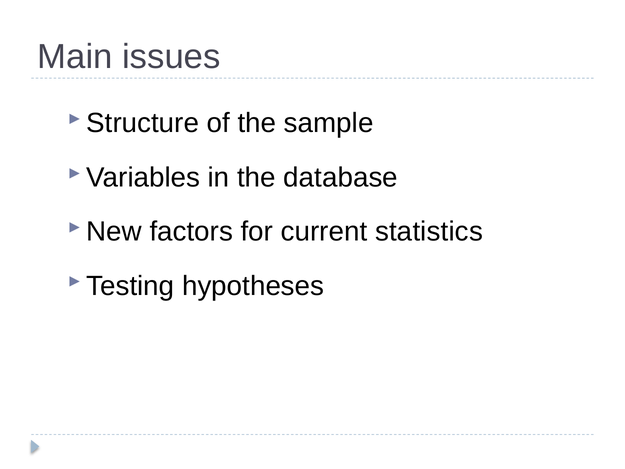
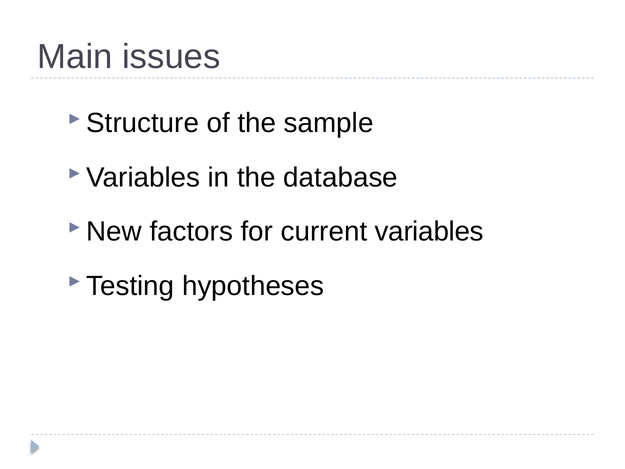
statistics: statistics -> variables (429, 232)
